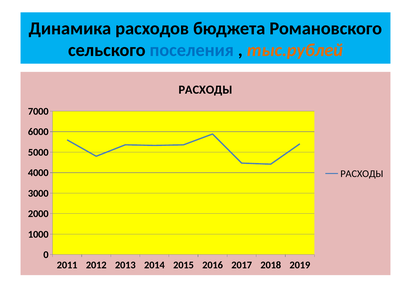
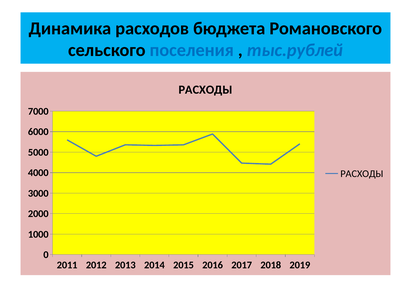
тыс.рублей colour: orange -> blue (295, 50)
